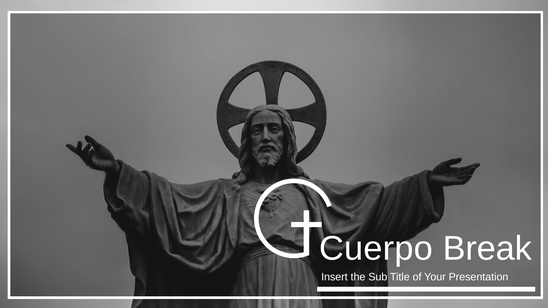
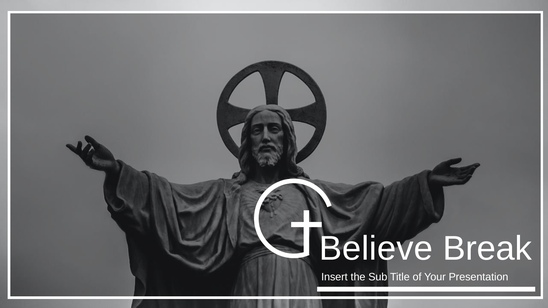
Cuerpo: Cuerpo -> Believe (376, 249)
